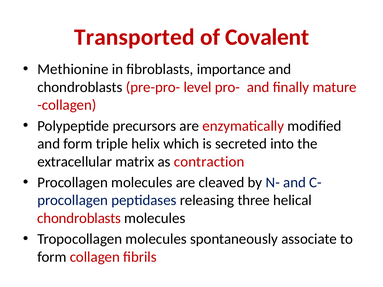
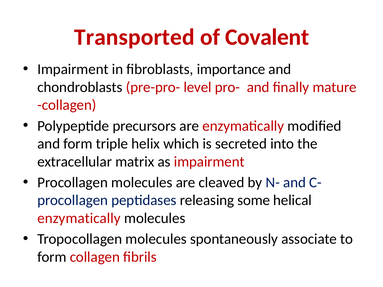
Methionine: Methionine -> Impairment (73, 69)
as contraction: contraction -> impairment (209, 162)
three: three -> some (254, 201)
chondroblasts: chondroblasts -> enzymatically (79, 218)
